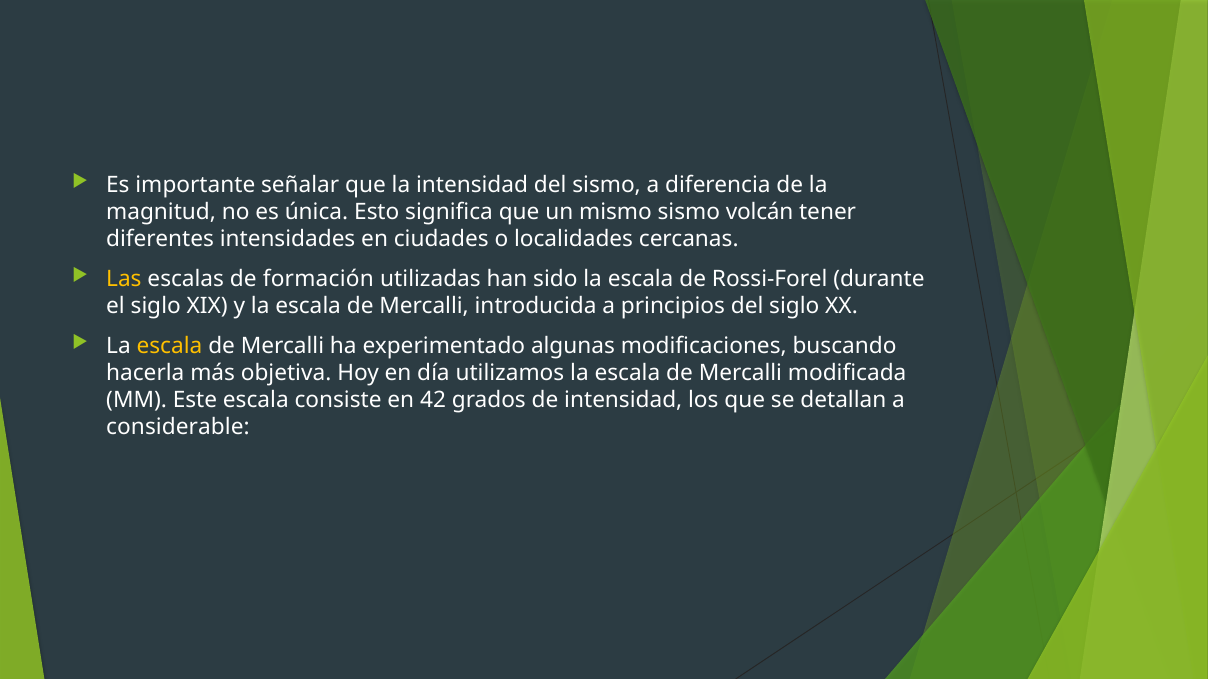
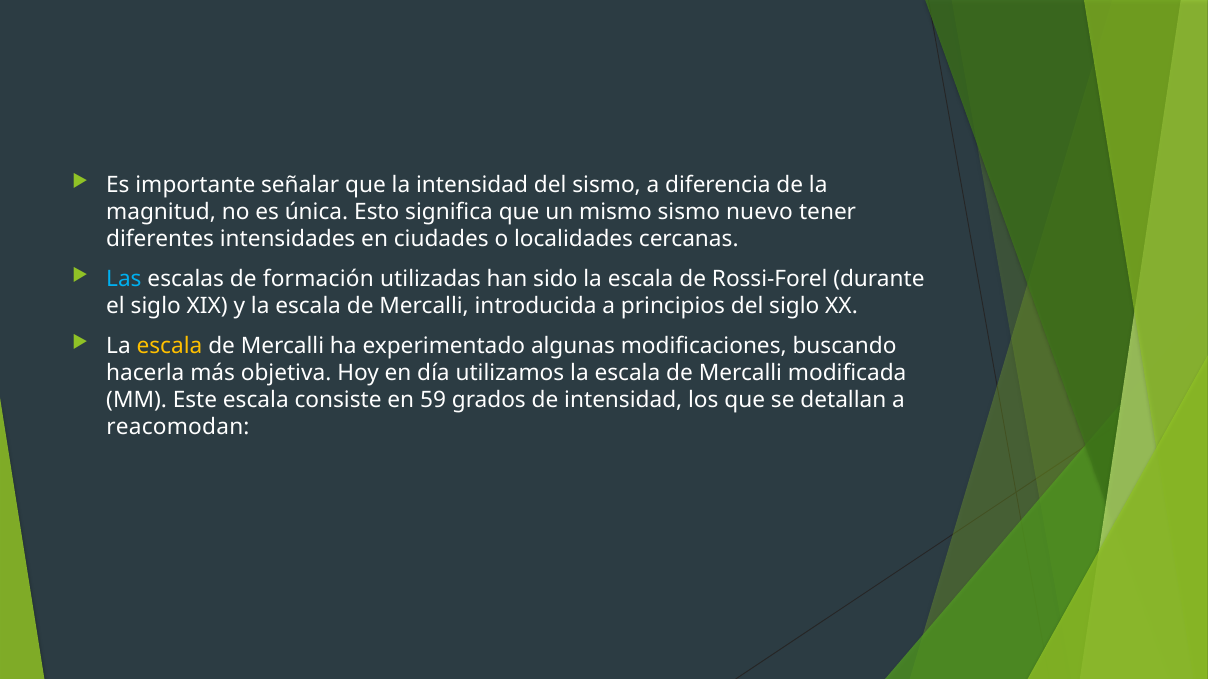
volcán: volcán -> nuevo (759, 212)
Las colour: yellow -> light blue (124, 279)
42: 42 -> 59 (433, 401)
considerable: considerable -> reacomodan (178, 428)
